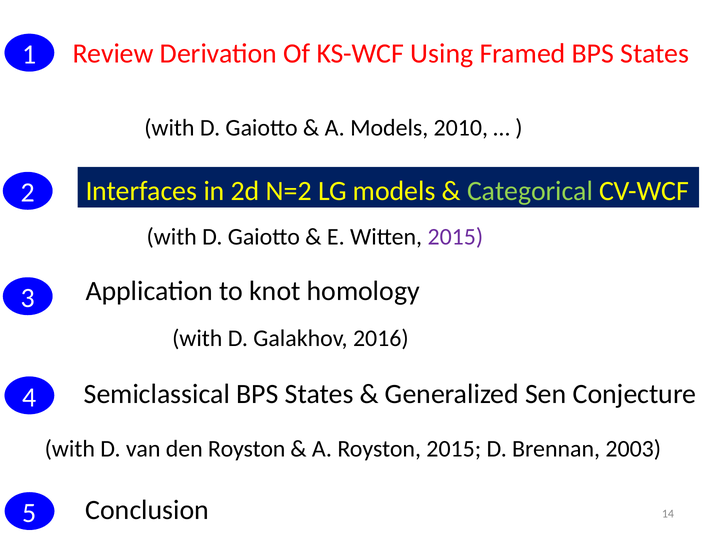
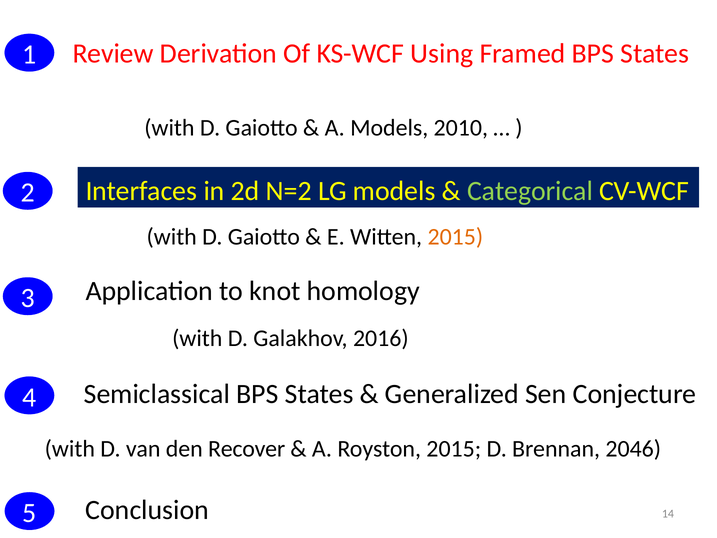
2015 colour: purple -> orange (455, 237)
den Royston: Royston -> Recover (247, 449)
2003: 2003 -> 2046 (633, 449)
